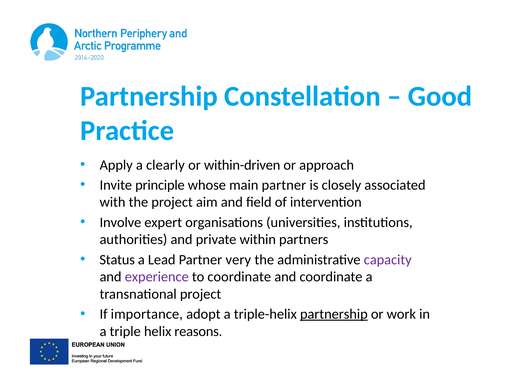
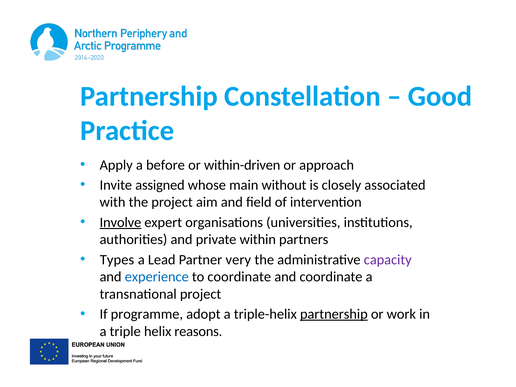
clearly: clearly -> before (165, 165)
principle: principle -> assigned (160, 185)
main partner: partner -> without (284, 185)
Involve underline: none -> present (120, 222)
Status: Status -> Types (117, 260)
experience colour: purple -> blue (157, 277)
importance: importance -> programme (147, 314)
